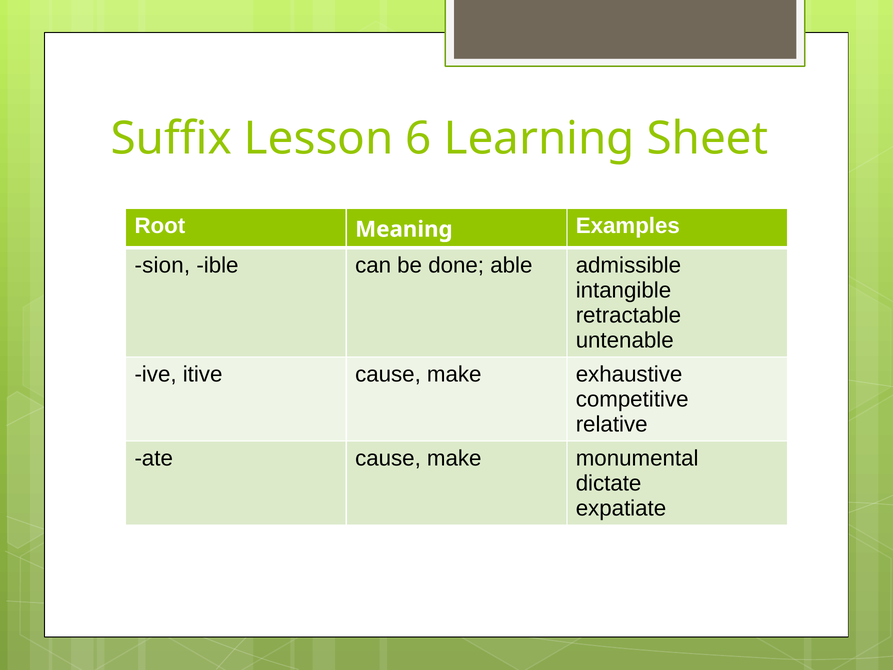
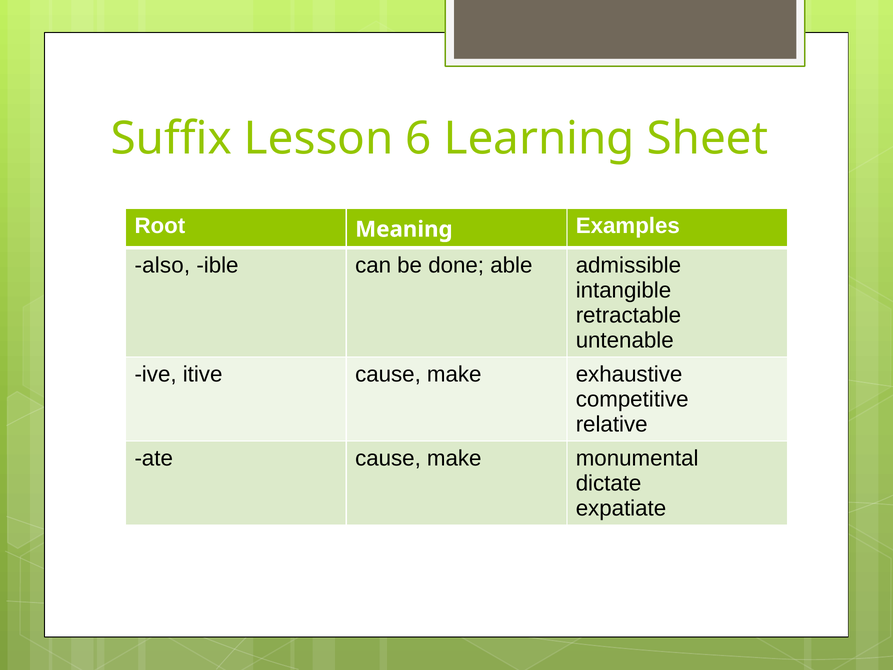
sion: sion -> also (162, 265)
